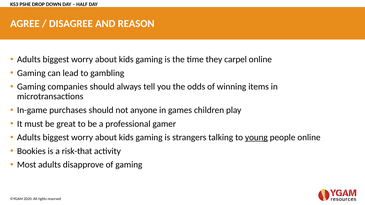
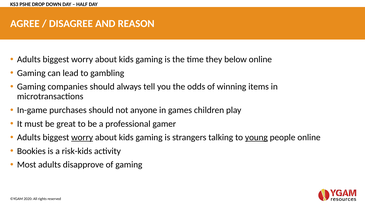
carpel: carpel -> below (236, 59)
worry underline: none -> present (82, 138)
risk-that: risk-that -> risk-kids (77, 151)
